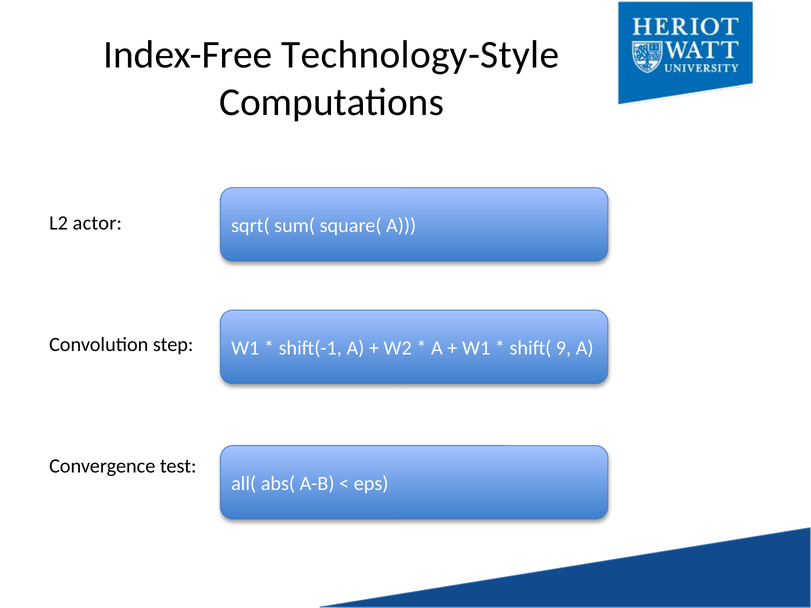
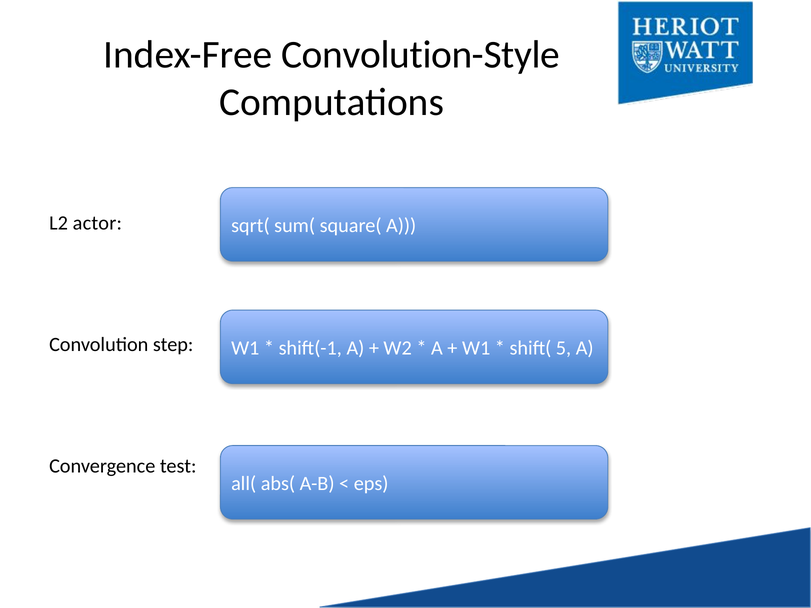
Technology-Style: Technology-Style -> Convolution-Style (421, 55)
9: 9 -> 5 (563, 348)
